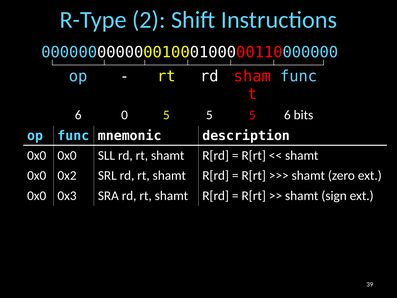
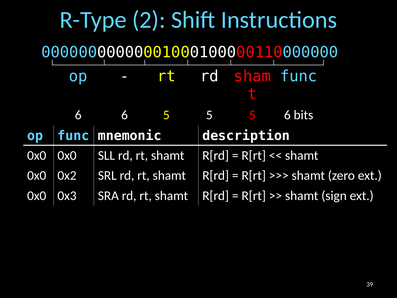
6 0: 0 -> 6 (125, 115)
